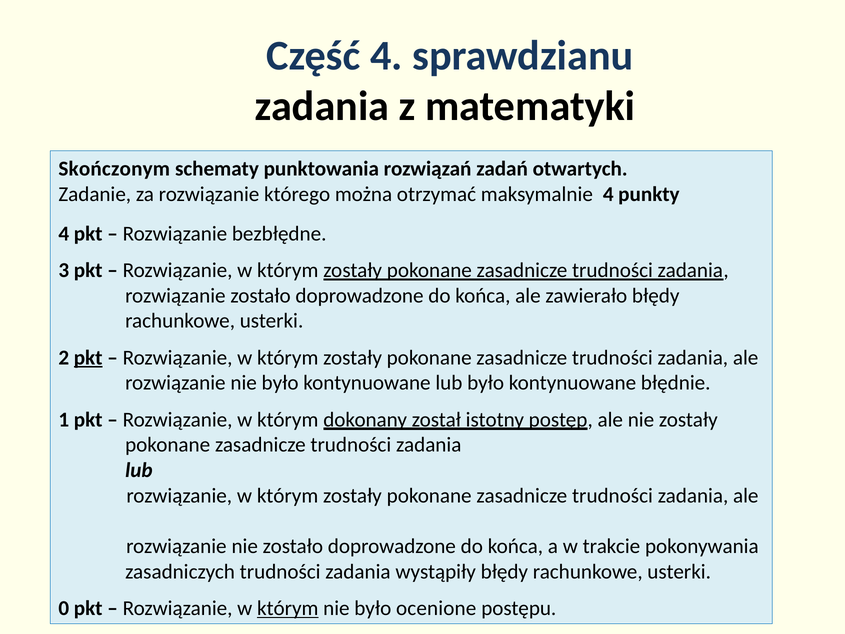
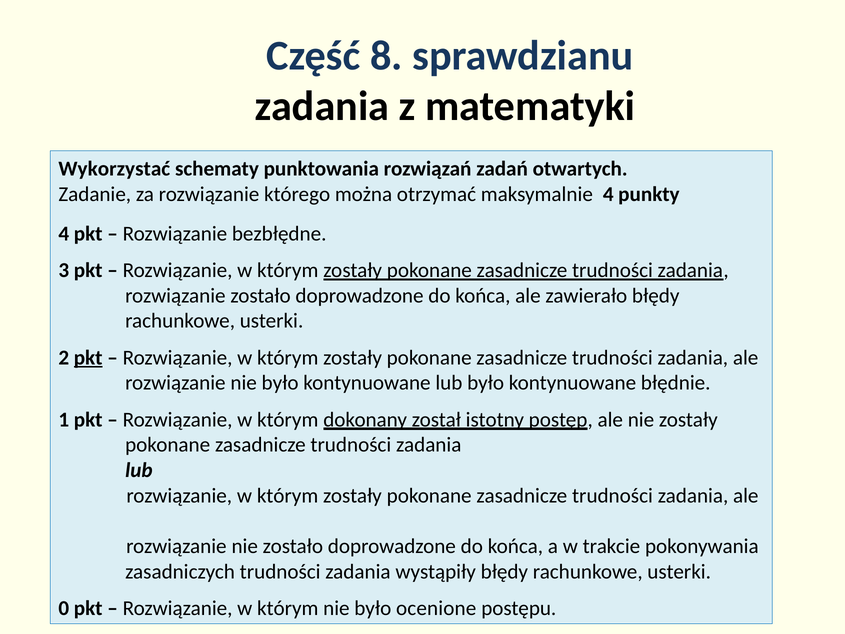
Część 4: 4 -> 8 (386, 56)
Skończonym: Skończonym -> Wykorzystać (114, 169)
którym underline: present -> none (288, 608)
